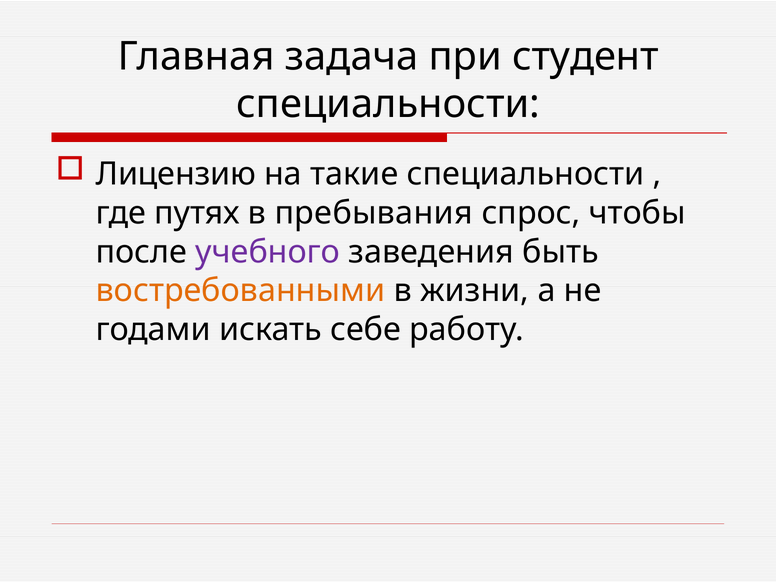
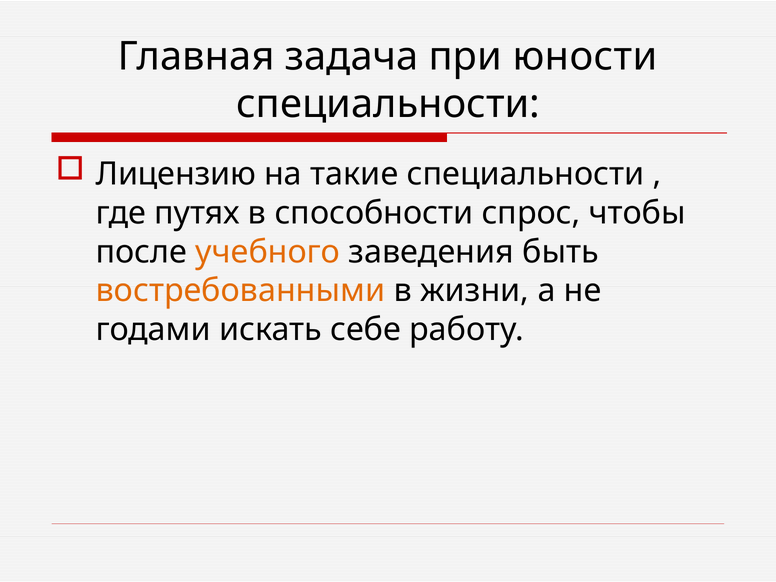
студент: студент -> юности (585, 56)
пребывания: пребывания -> способности (374, 213)
учебного colour: purple -> orange (268, 252)
